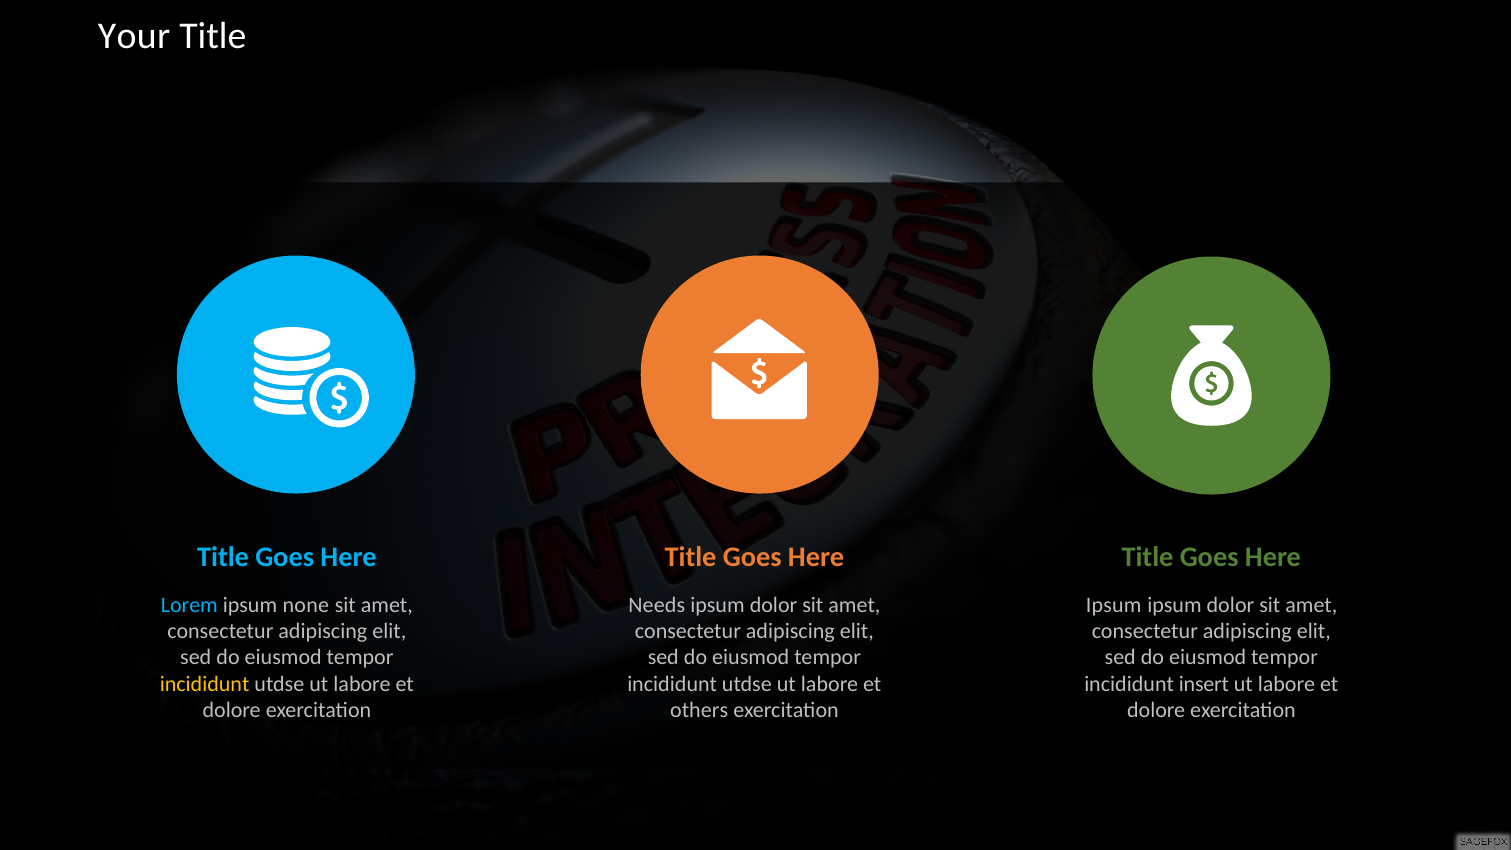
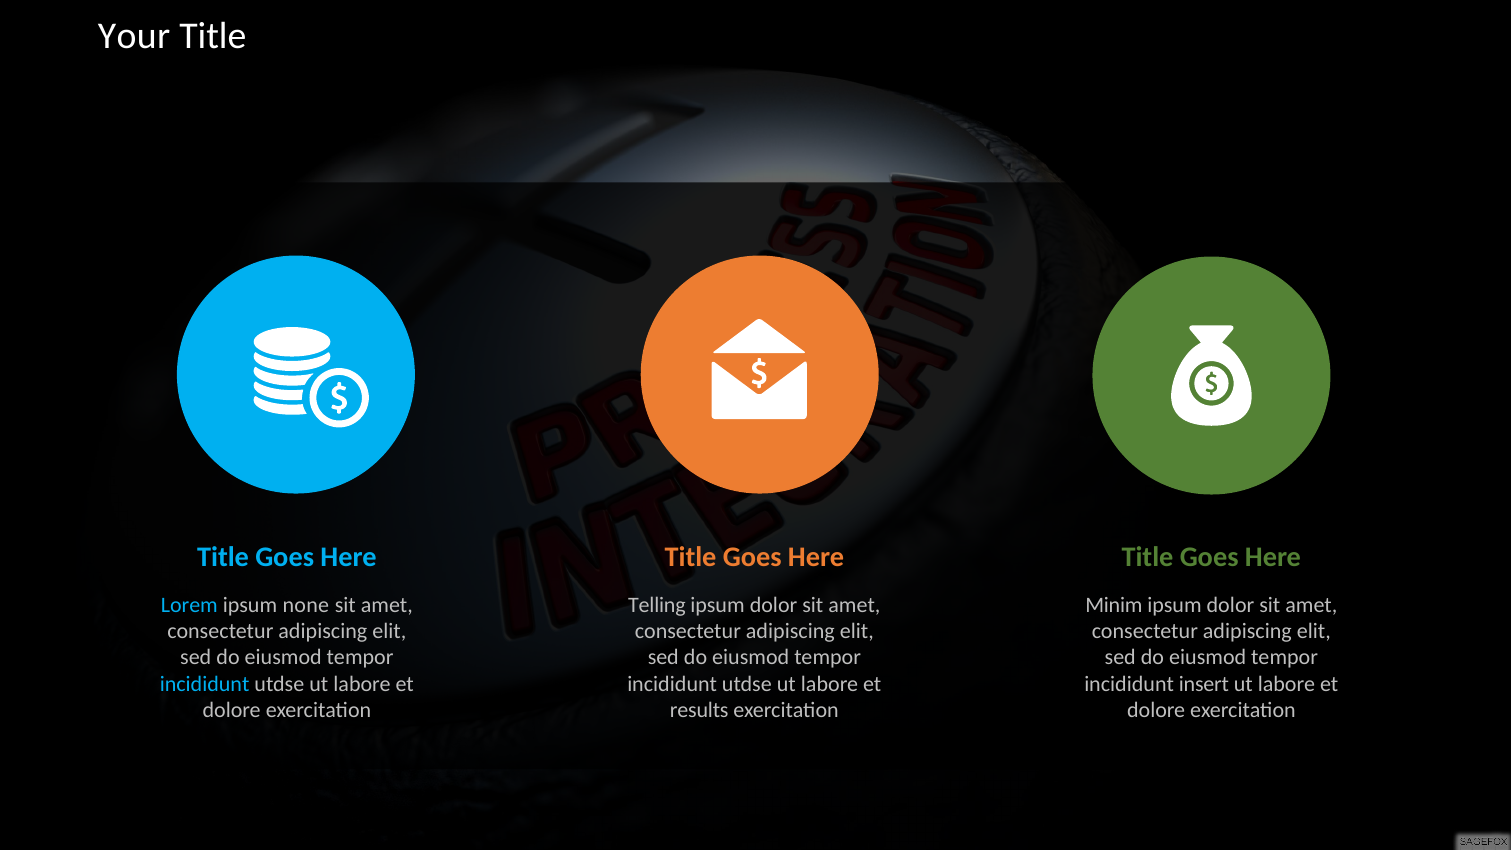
Needs: Needs -> Telling (657, 605)
Ipsum: Ipsum -> Minim (1114, 605)
incididunt colour: yellow -> light blue (205, 684)
others: others -> results (699, 711)
